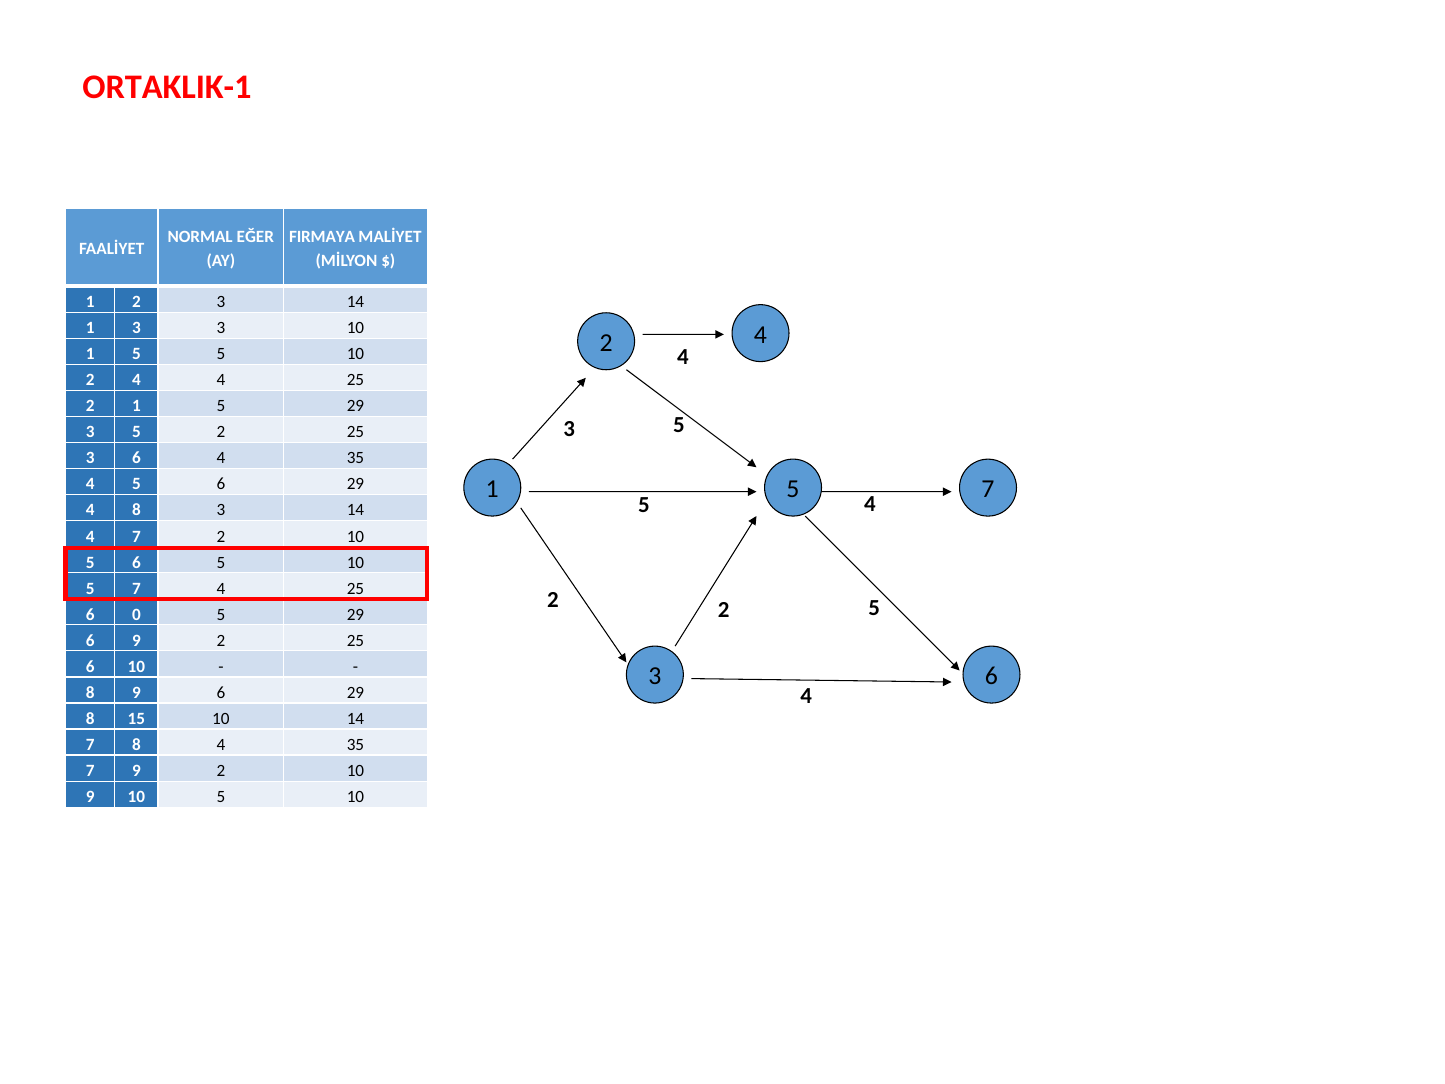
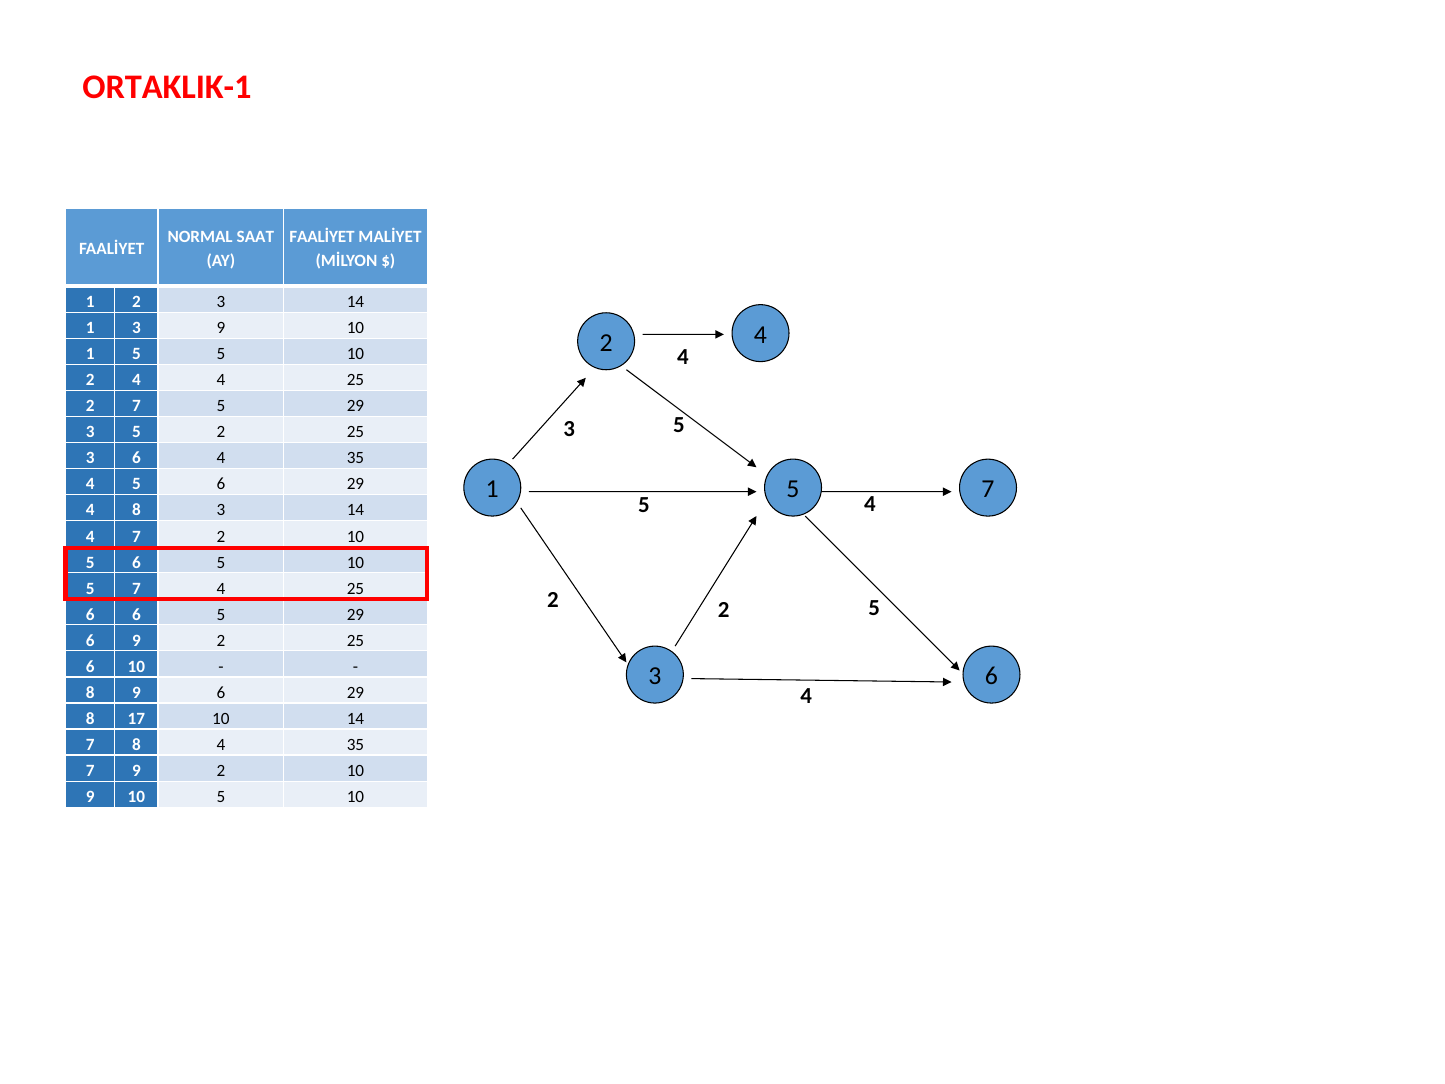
EĞER: EĞER -> SAAT (255, 237)
FIRMAYA: FIRMAYA -> FAALİYET (322, 237)
1 3 3: 3 -> 9 (221, 328)
2 1: 1 -> 7 (136, 406)
6 0: 0 -> 6 (136, 614)
15: 15 -> 17 (136, 719)
